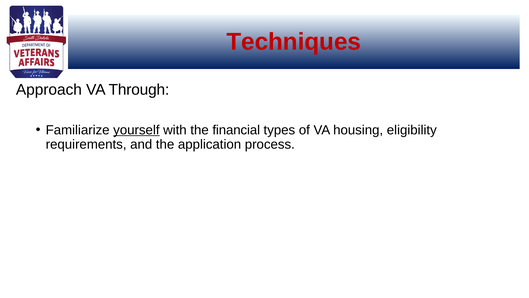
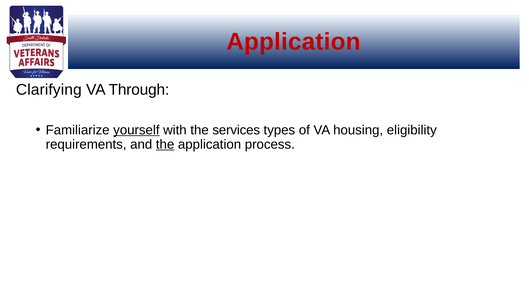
Techniques: Techniques -> Application (294, 42)
Approach: Approach -> Clarifying (49, 89)
financial: financial -> services (236, 130)
the underline: none -> present (165, 144)
